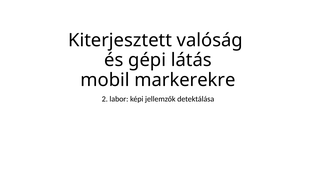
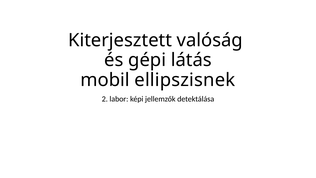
markerekre: markerekre -> ellipszisnek (185, 80)
